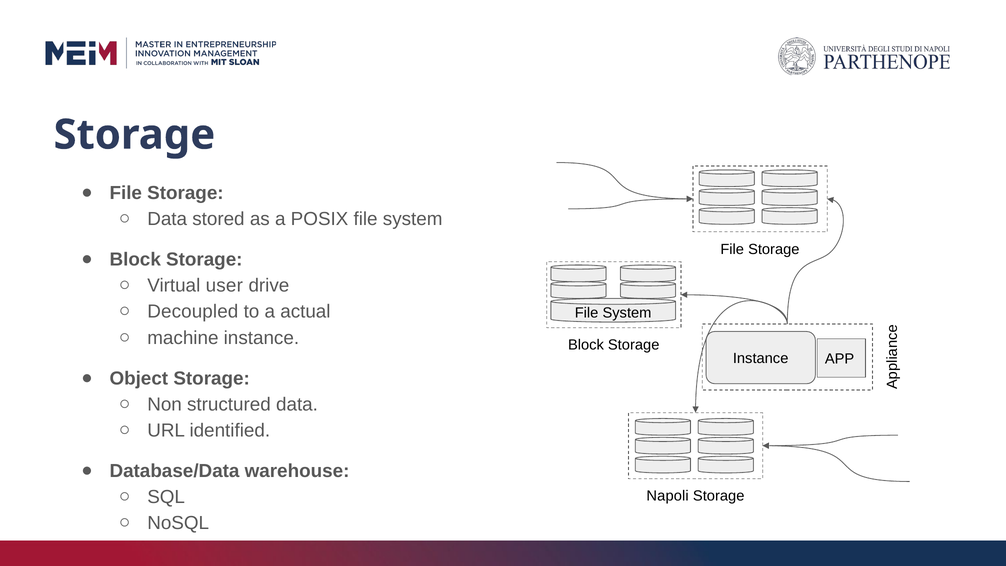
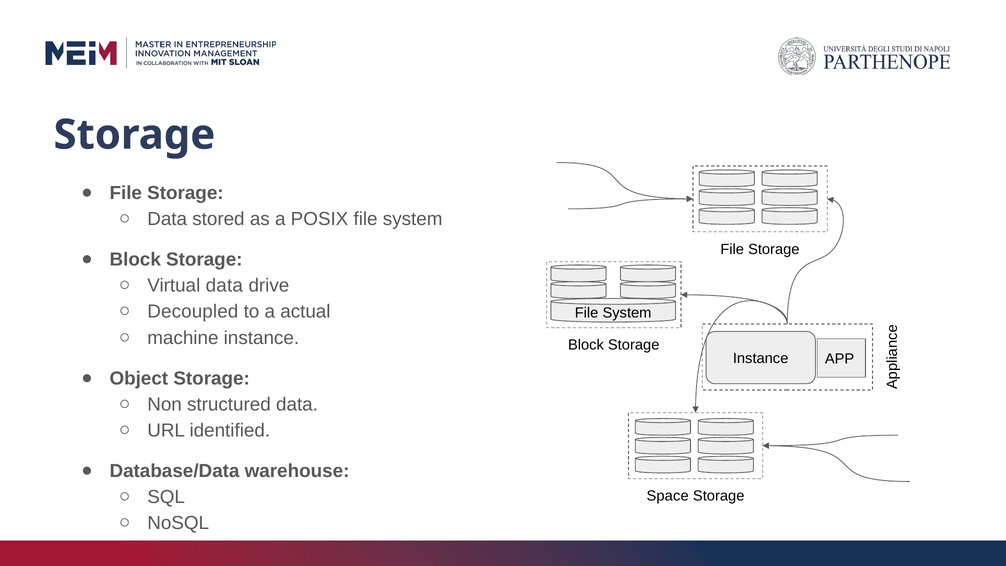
Virtual user: user -> data (224, 286)
Napoli: Napoli -> Space (668, 496)
